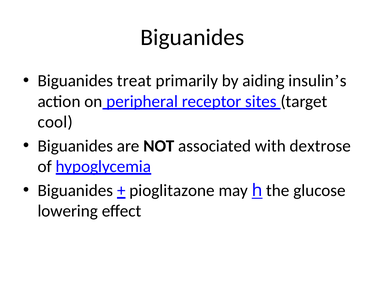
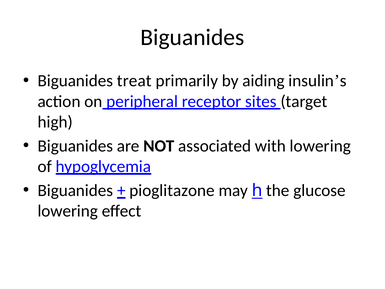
cool: cool -> high (55, 122)
with dextrose: dextrose -> lowering (320, 146)
